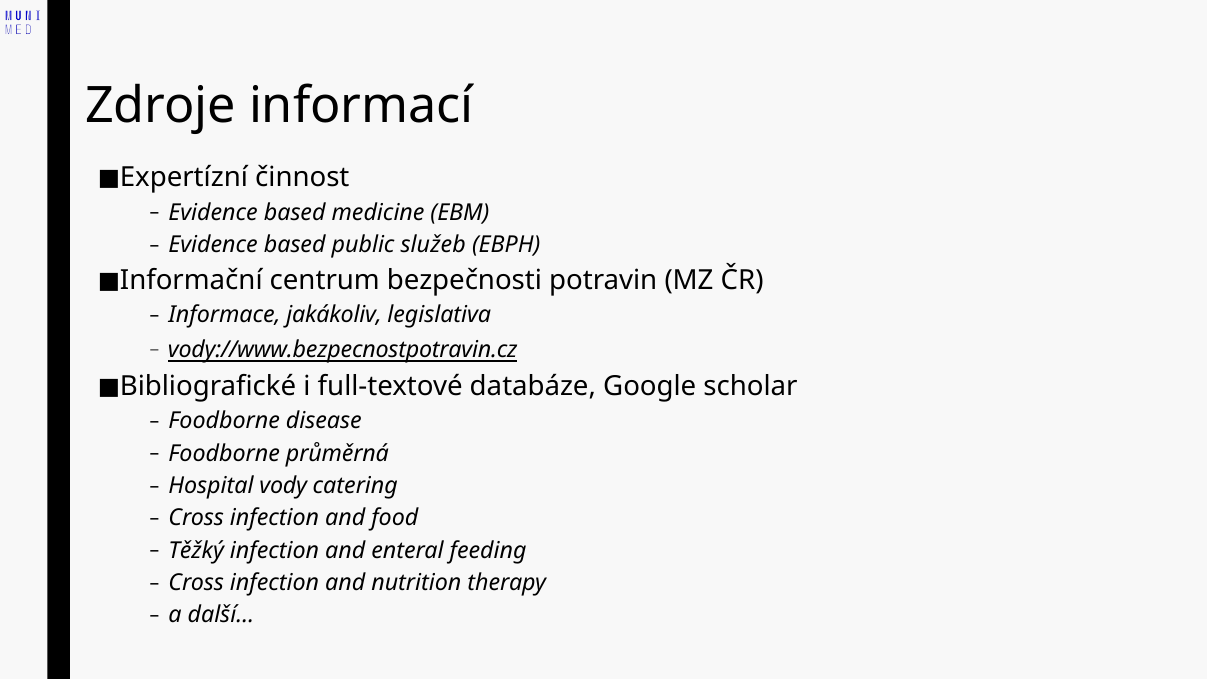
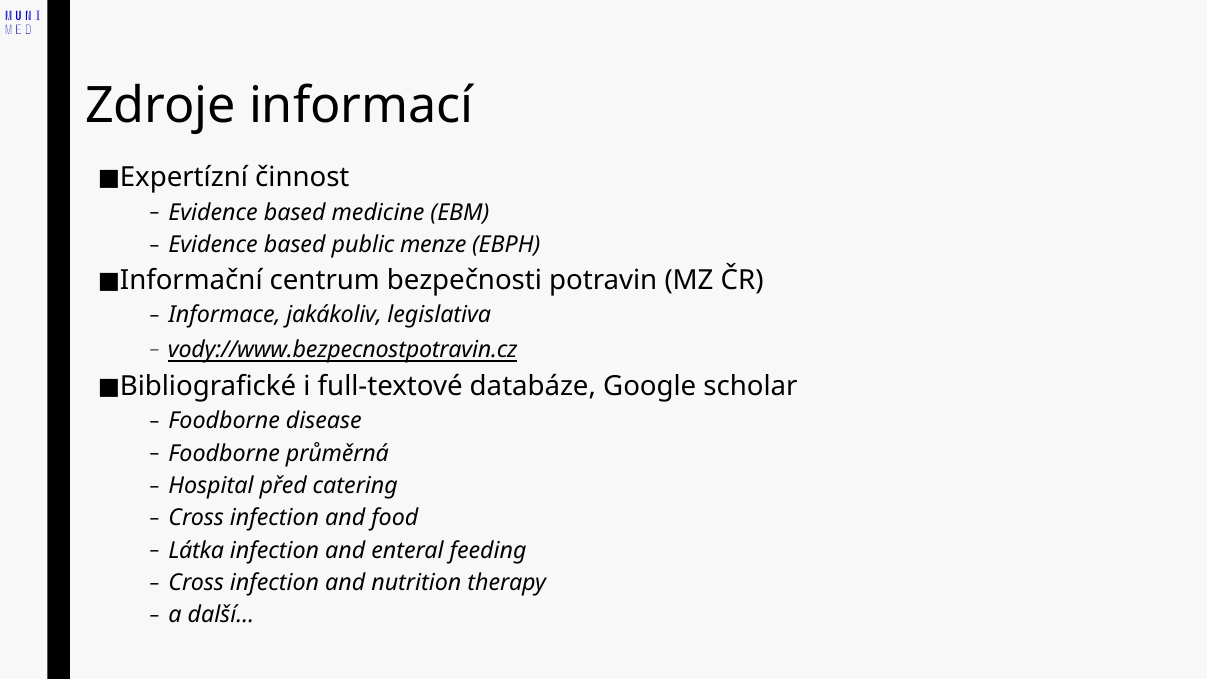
služeb: služeb -> menze (433, 245)
vody: vody -> před (283, 486)
Těžký: Těžký -> Látka (196, 551)
